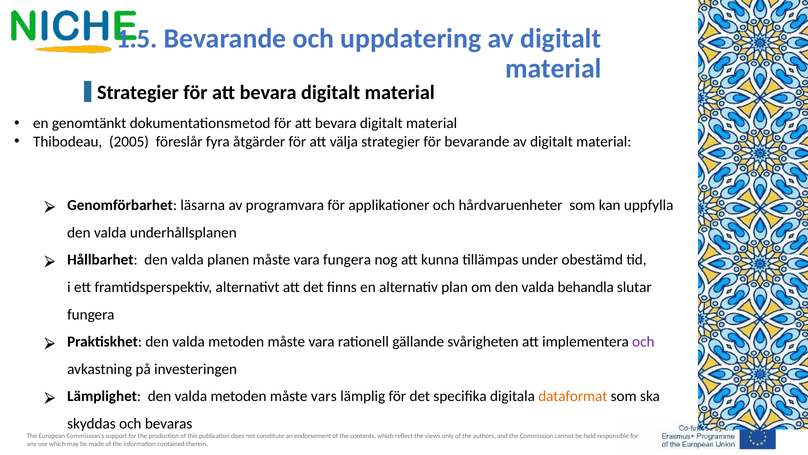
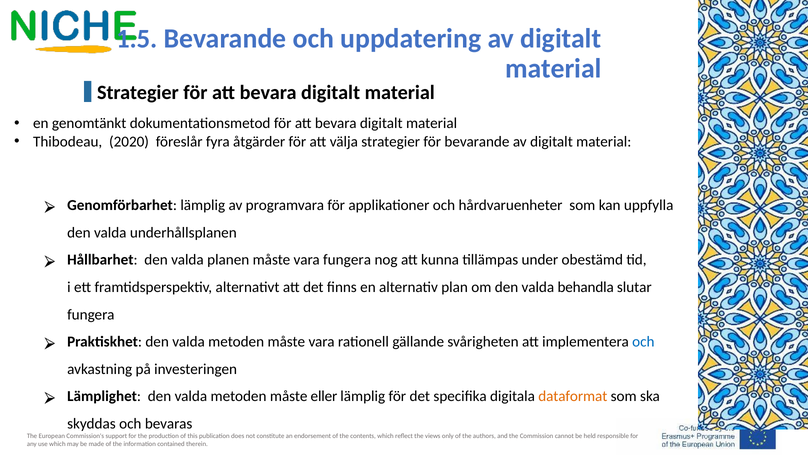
2005: 2005 -> 2020 (129, 142)
Genomförbarhet läsarna: läsarna -> lämplig (203, 205)
och colour: purple -> blue (643, 342)
vars: vars -> eller (324, 396)
